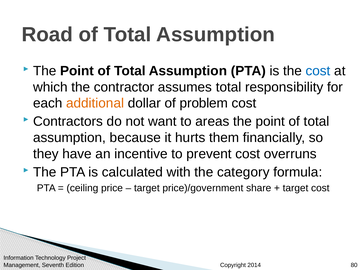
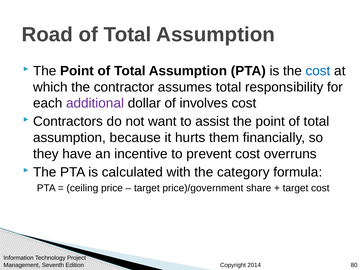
additional colour: orange -> purple (95, 104)
problem: problem -> involves (204, 104)
areas: areas -> assist (212, 122)
